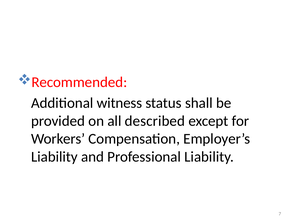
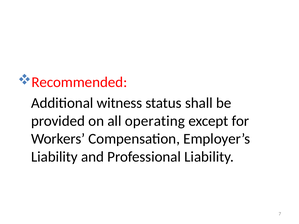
described: described -> operating (155, 121)
